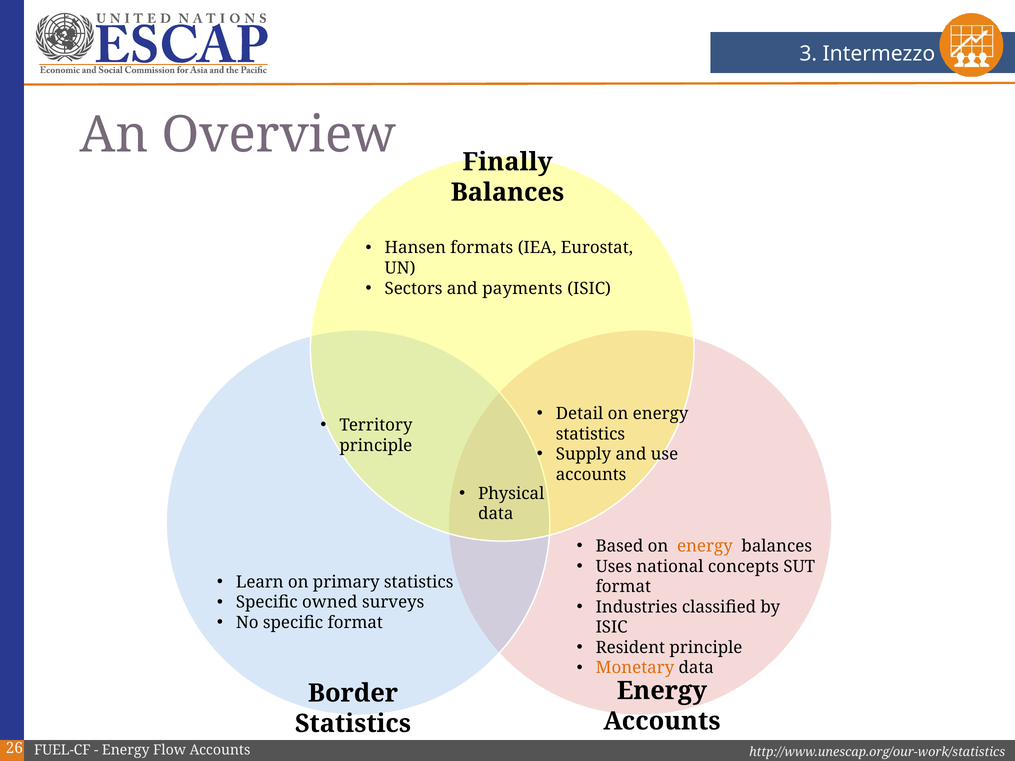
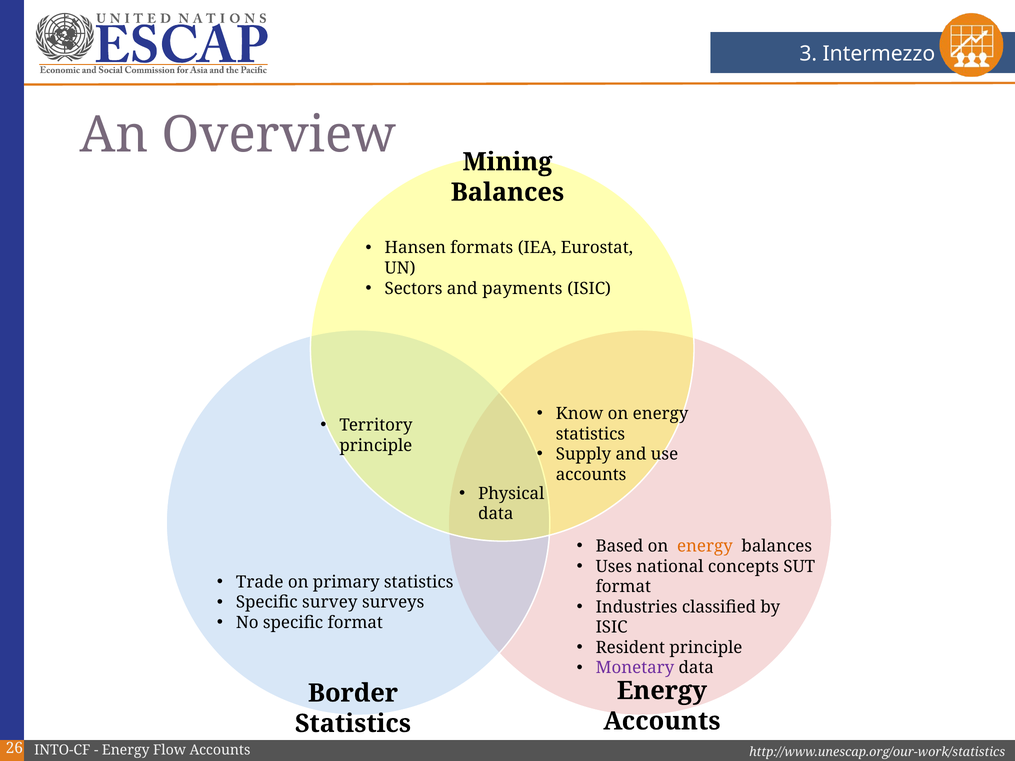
Finally: Finally -> Mining (507, 162)
Detail: Detail -> Know (580, 414)
Learn: Learn -> Trade (260, 582)
owned: owned -> survey (330, 603)
Monetary colour: orange -> purple (635, 668)
FUEL-CF: FUEL-CF -> INTO-CF (62, 750)
